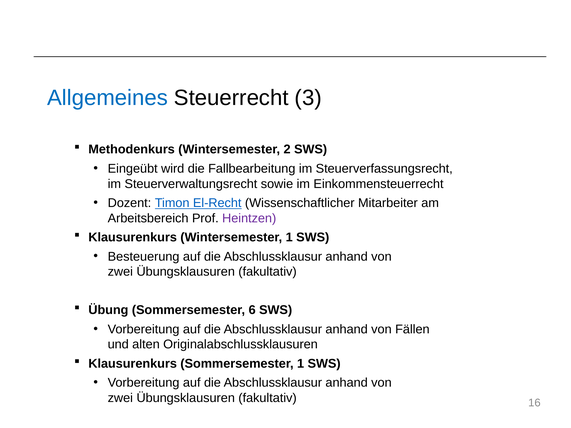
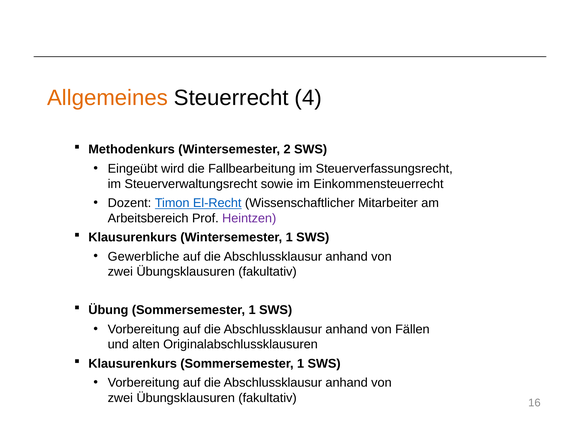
Allgemeines colour: blue -> orange (108, 98)
3: 3 -> 4 (308, 98)
Besteuerung: Besteuerung -> Gewerbliche (144, 257)
Übung Sommersemester 6: 6 -> 1 (252, 310)
